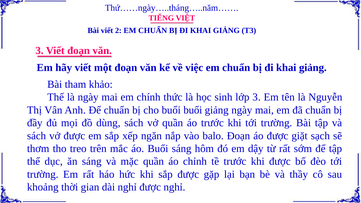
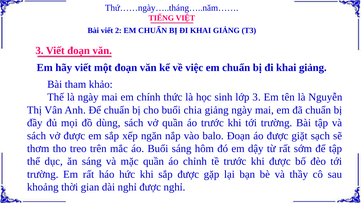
buổi buổi: buổi -> chia (193, 110)
